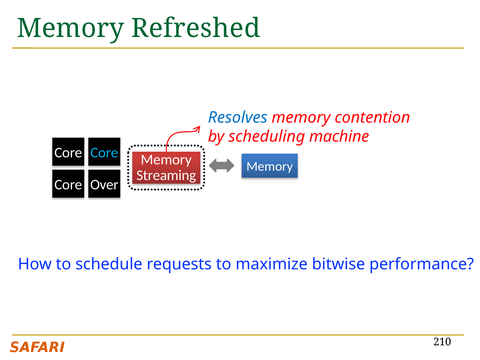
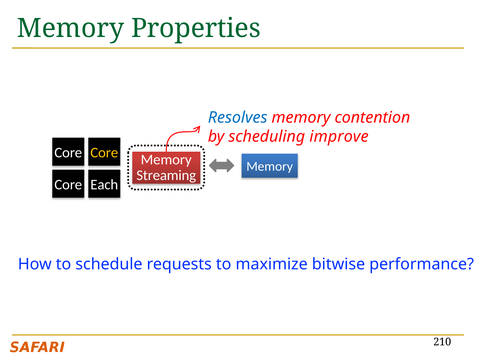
Refreshed: Refreshed -> Properties (196, 28)
machine: machine -> improve (339, 137)
Core colour: light blue -> yellow (104, 153)
Over: Over -> Each (104, 185)
